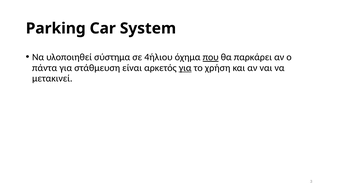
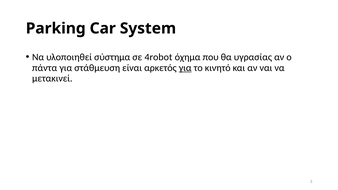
4ήλιου: 4ήλιου -> 4robot (158, 57)
που underline: present -> none (211, 57)
παρκάρει: παρκάρει -> υγρασίας (253, 57)
χρήση: χρήση -> κινητό (218, 68)
